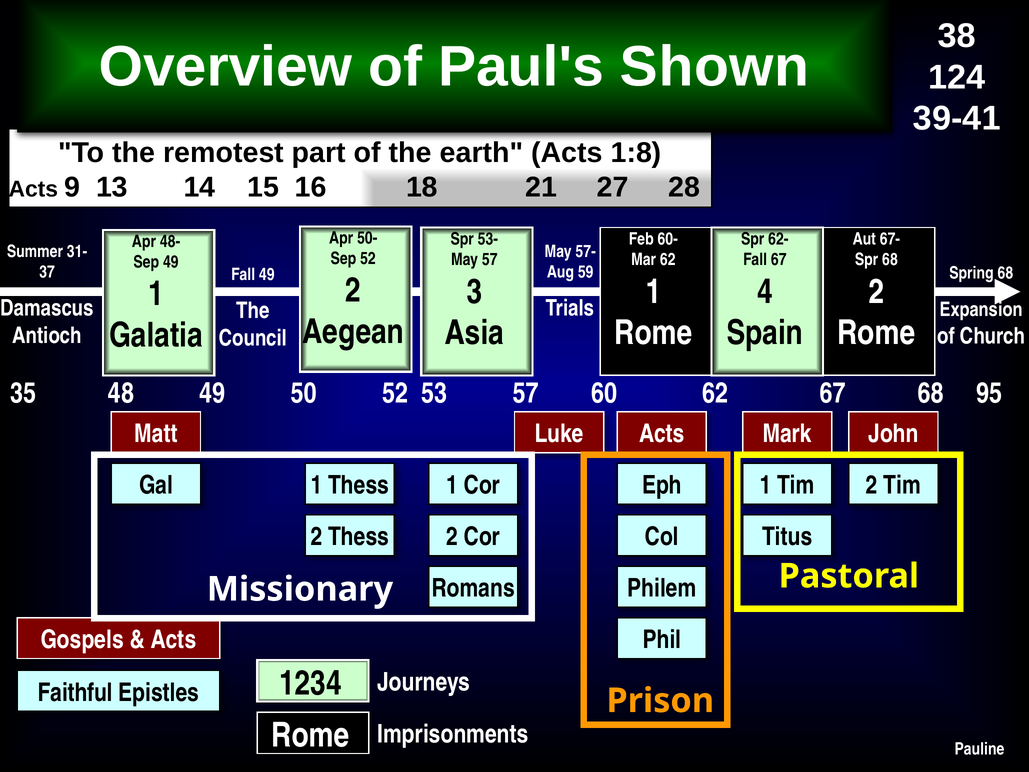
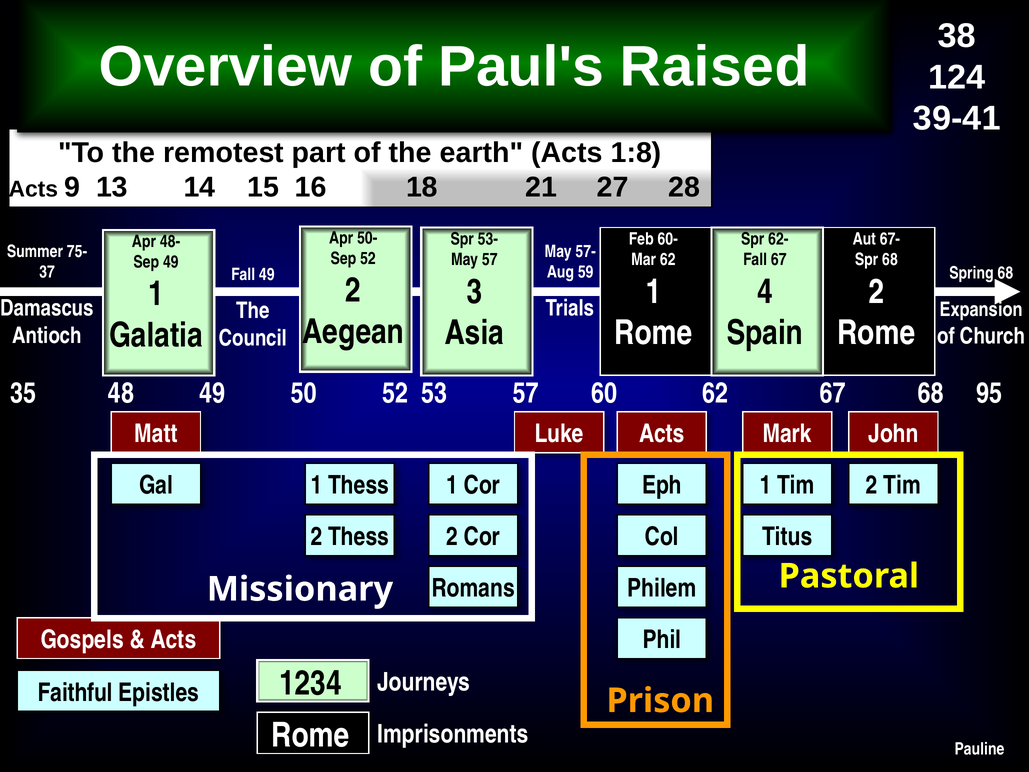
Shown: Shown -> Raised (715, 67)
31-: 31- -> 75- (77, 252)
